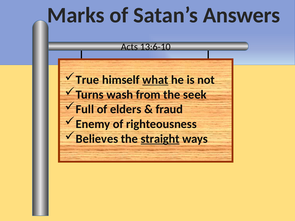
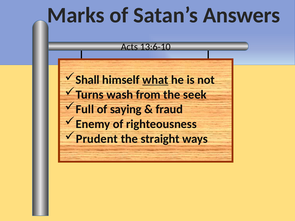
True: True -> Shall (88, 80)
elders: elders -> saying (126, 109)
Believes: Believes -> Prudent (97, 139)
straight underline: present -> none (160, 139)
